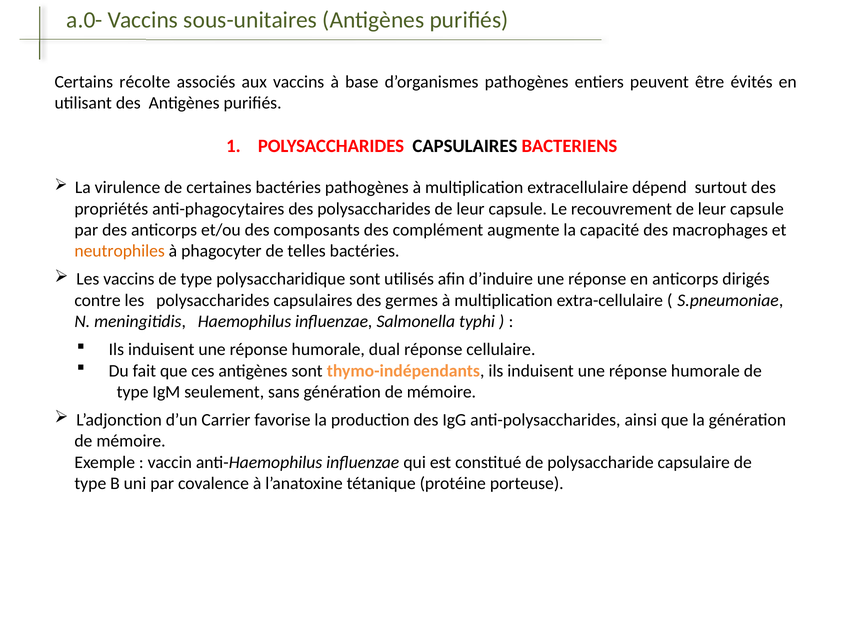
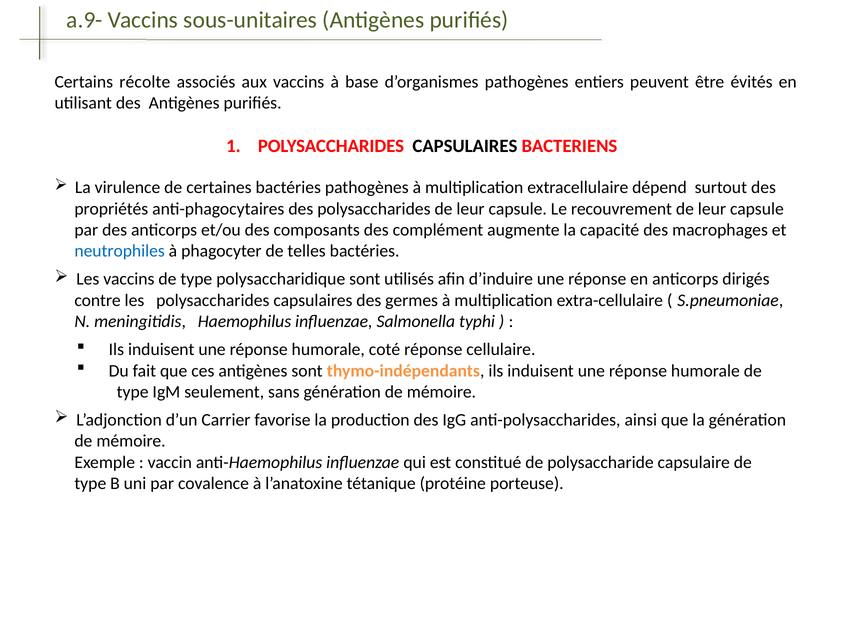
a.0-: a.0- -> a.9- (85, 20)
neutrophiles colour: orange -> blue (120, 251)
dual: dual -> coté (385, 350)
